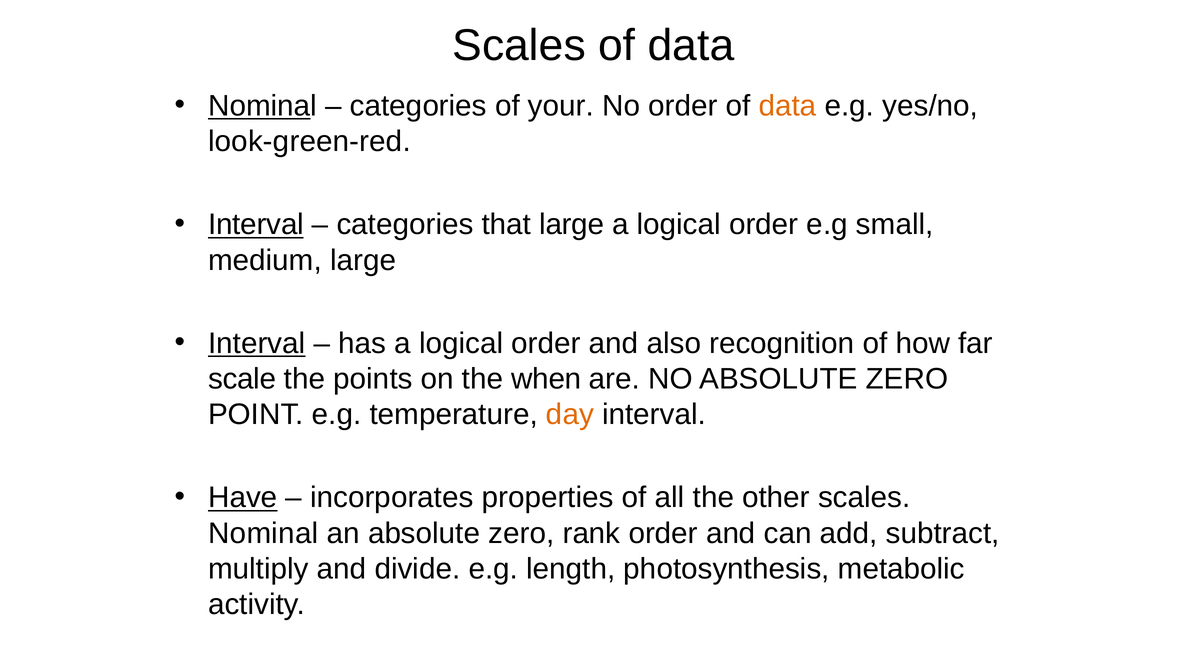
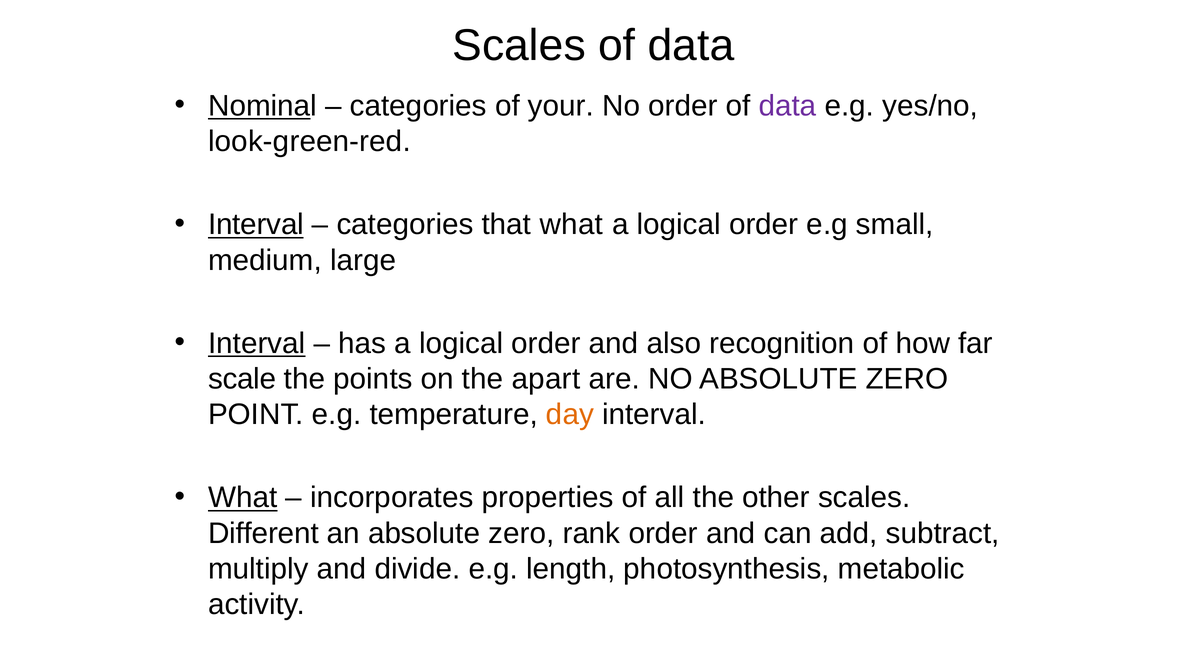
data colour: orange -> purple (788, 106)
that large: large -> what (571, 224)
when: when -> apart (546, 379)
Have: Have -> What (243, 497)
Nominal: Nominal -> Different (263, 533)
